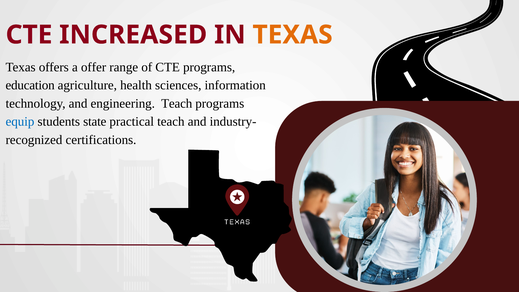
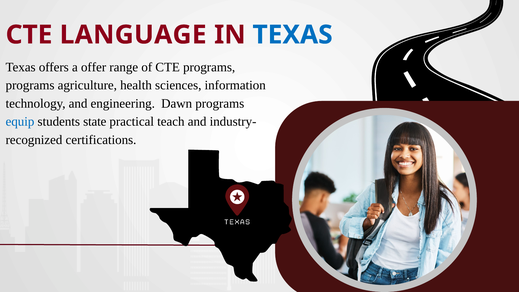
INCREASED: INCREASED -> LANGUAGE (133, 35)
TEXAS colour: orange -> blue (293, 35)
education: education -> programs (30, 85)
engineering Teach: Teach -> Dawn (177, 104)
